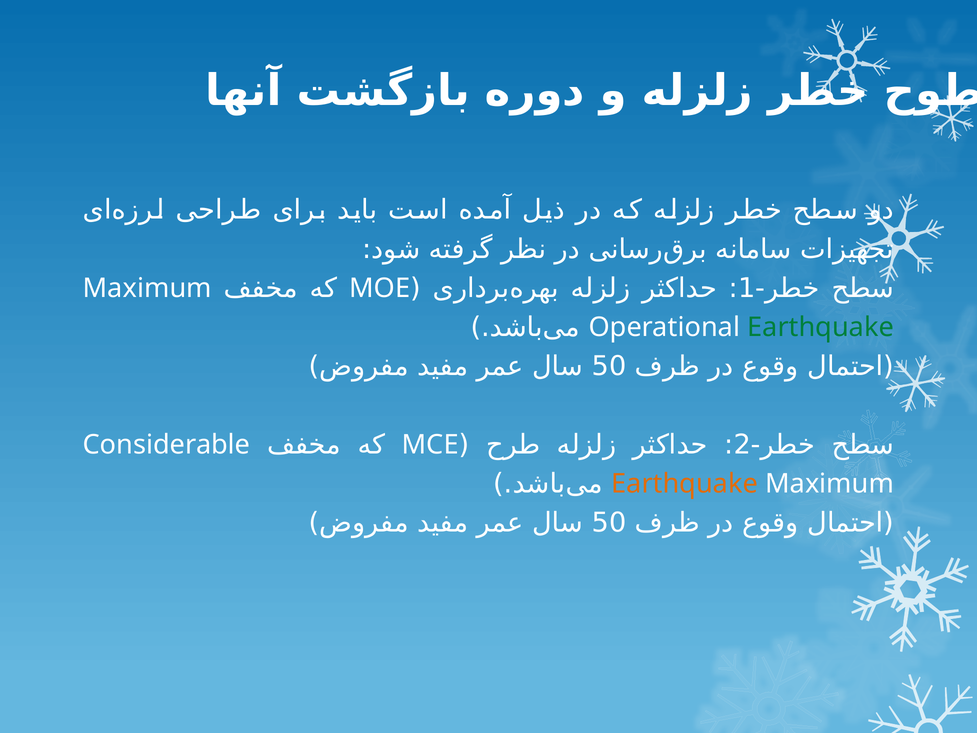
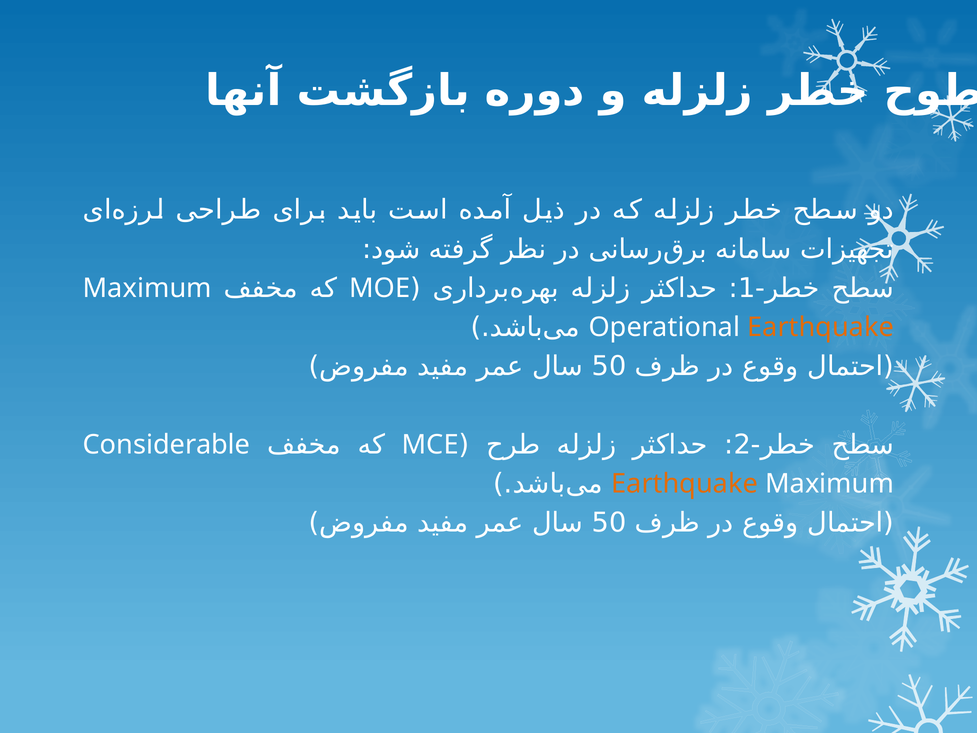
Earthquake colour: green -> orange (821, 327)
